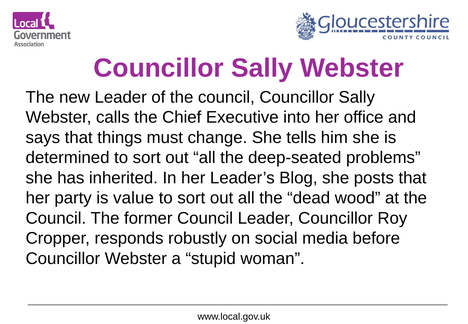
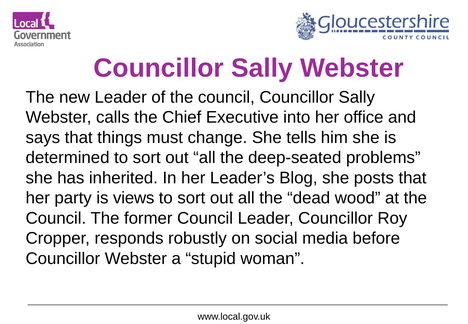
value: value -> views (134, 198)
